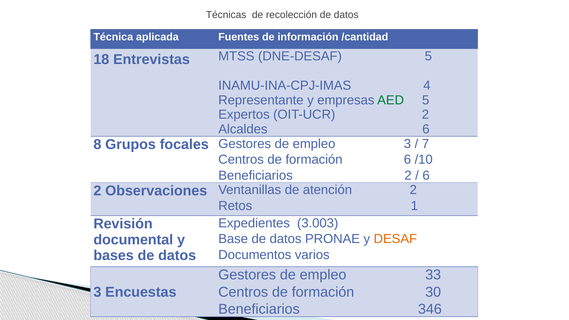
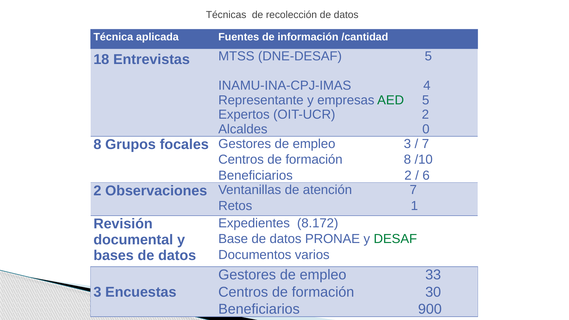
Alcaldes 6: 6 -> 0 (426, 129)
formación 6: 6 -> 8 (407, 160)
atención 2: 2 -> 7 (413, 190)
3.003: 3.003 -> 8.172 (318, 223)
DESAF colour: orange -> green (395, 239)
346: 346 -> 900 (430, 309)
